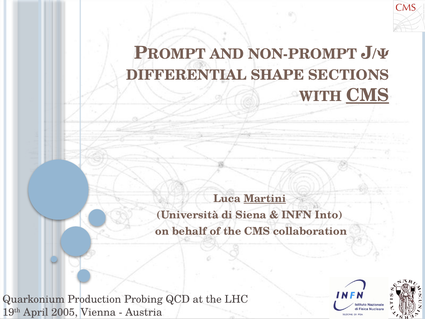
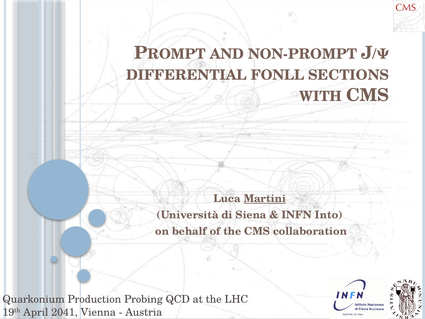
SHAPE: SHAPE -> FONLL (278, 75)
CMS underline: present -> none (367, 95)
2005: 2005 -> 2041 (65, 312)
